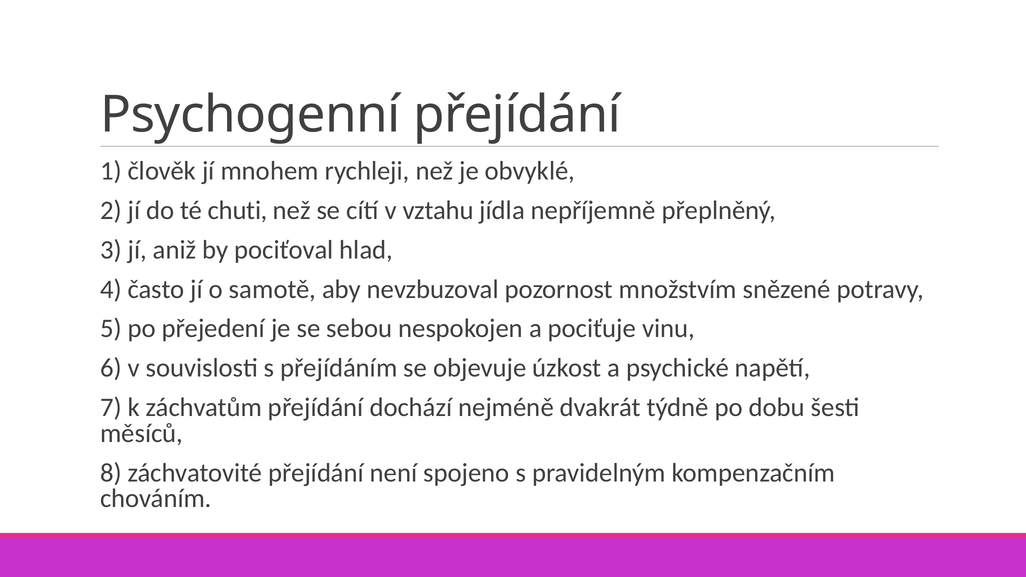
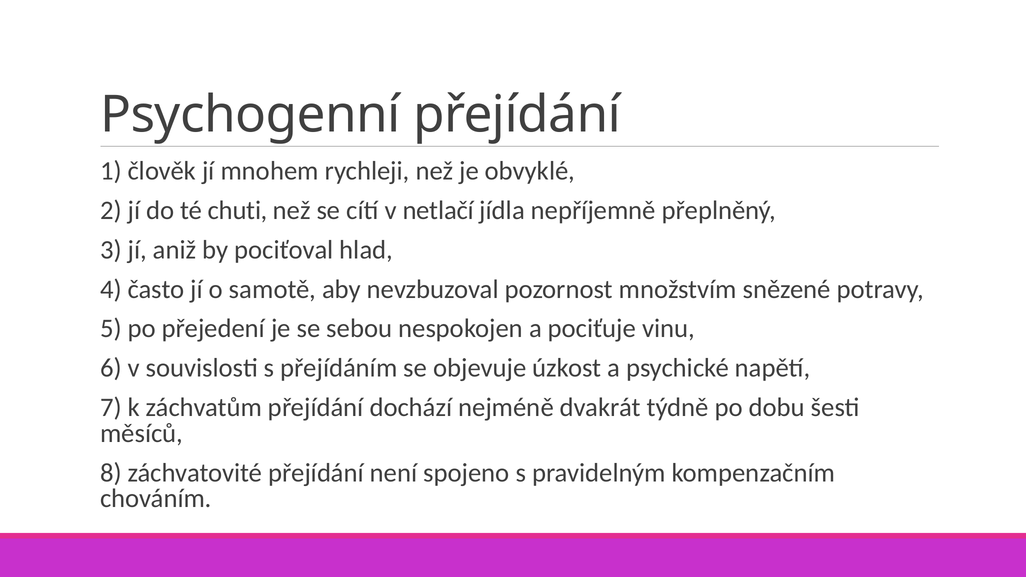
vztahu: vztahu -> netlačí (438, 211)
